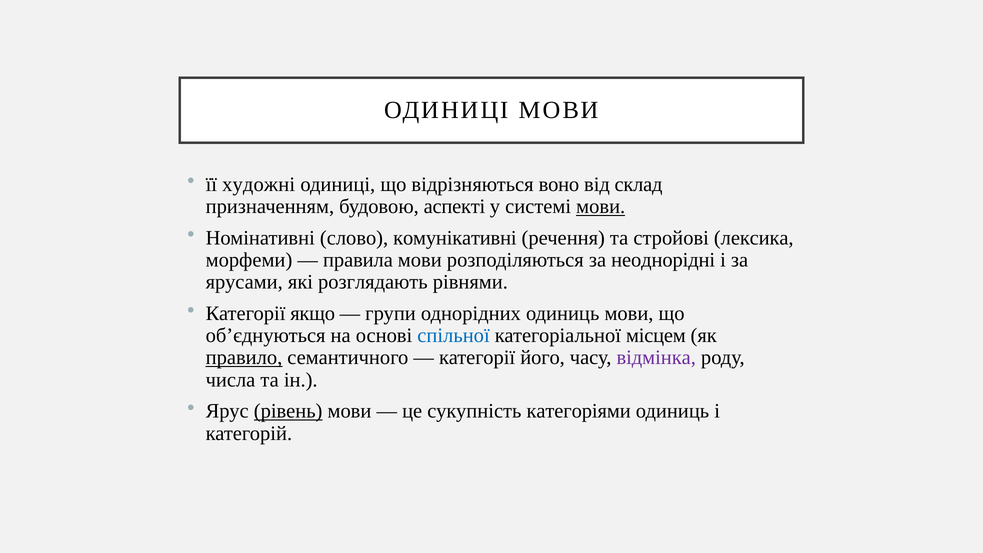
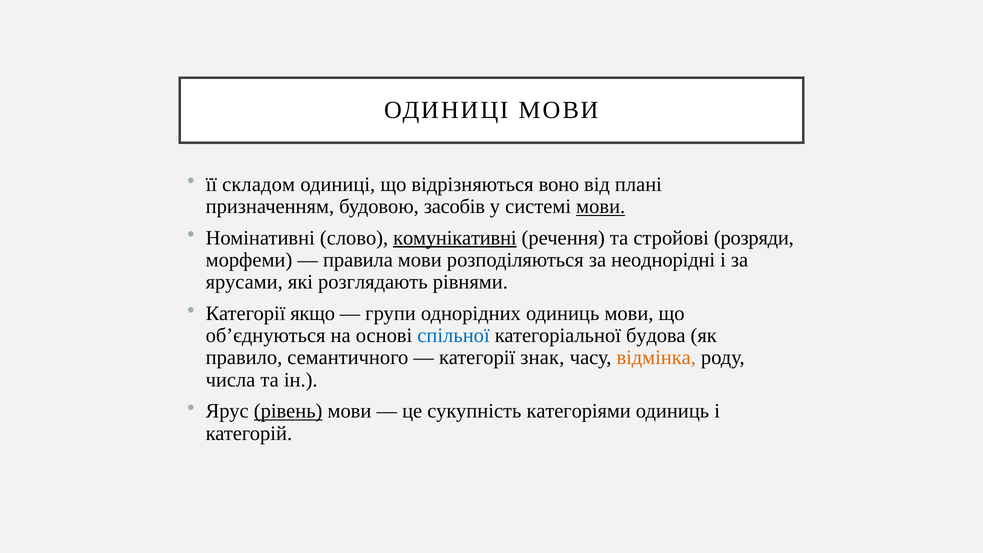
художні: художні -> складом (259, 184)
склад: склад -> плані (638, 184)
аспекті: аспекті -> засобів (454, 207)
комунікативні underline: none -> present (455, 238)
лексика: лексика -> розряди (754, 238)
місцем: місцем -> будова (656, 336)
правило underline: present -> none (244, 358)
його: його -> знак (542, 358)
відмінка colour: purple -> orange (656, 358)
